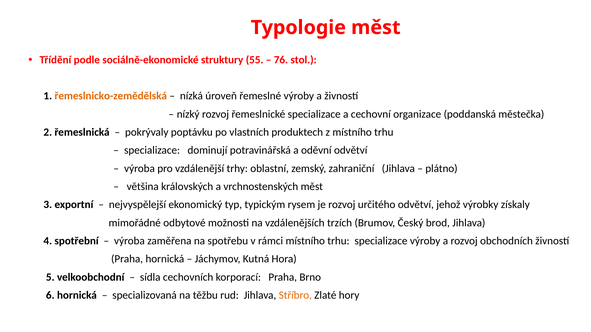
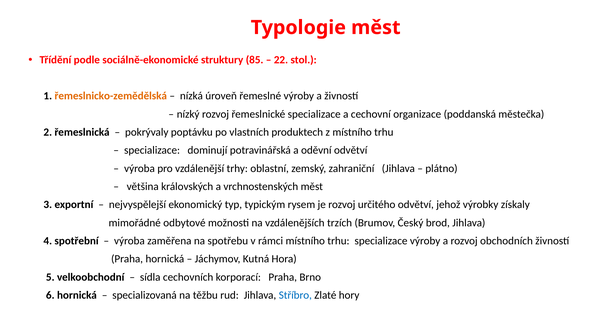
55: 55 -> 85 (255, 60)
76: 76 -> 22 (281, 60)
Stříbro colour: orange -> blue (295, 296)
